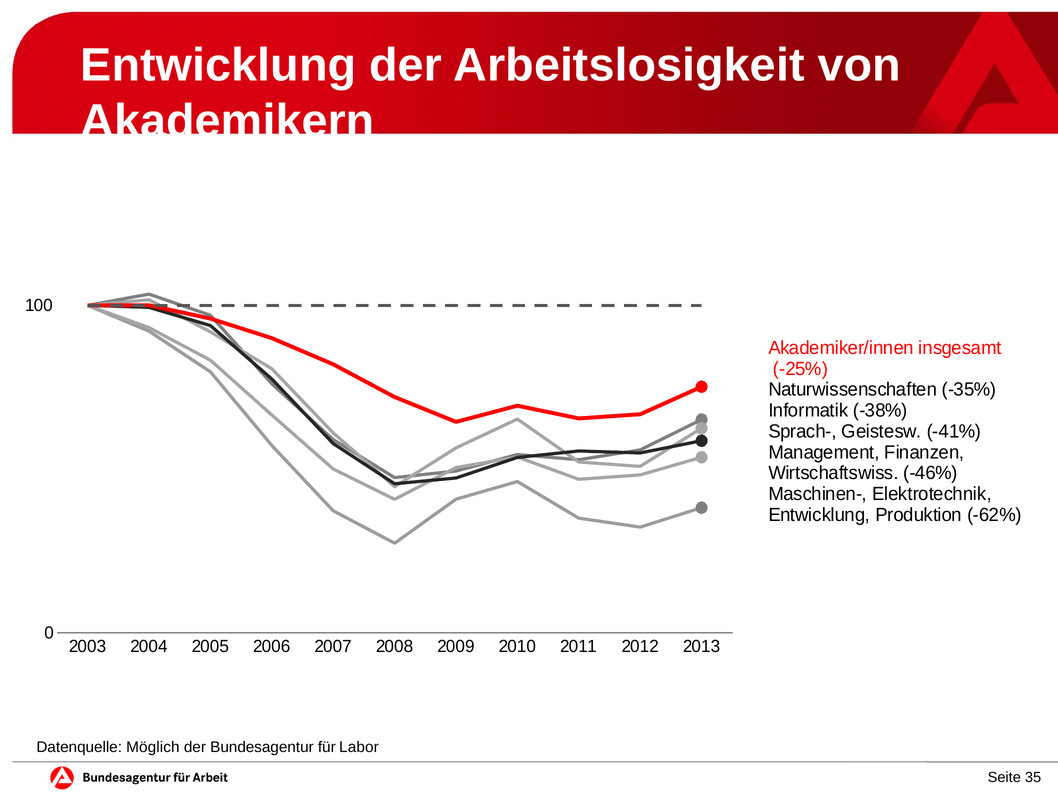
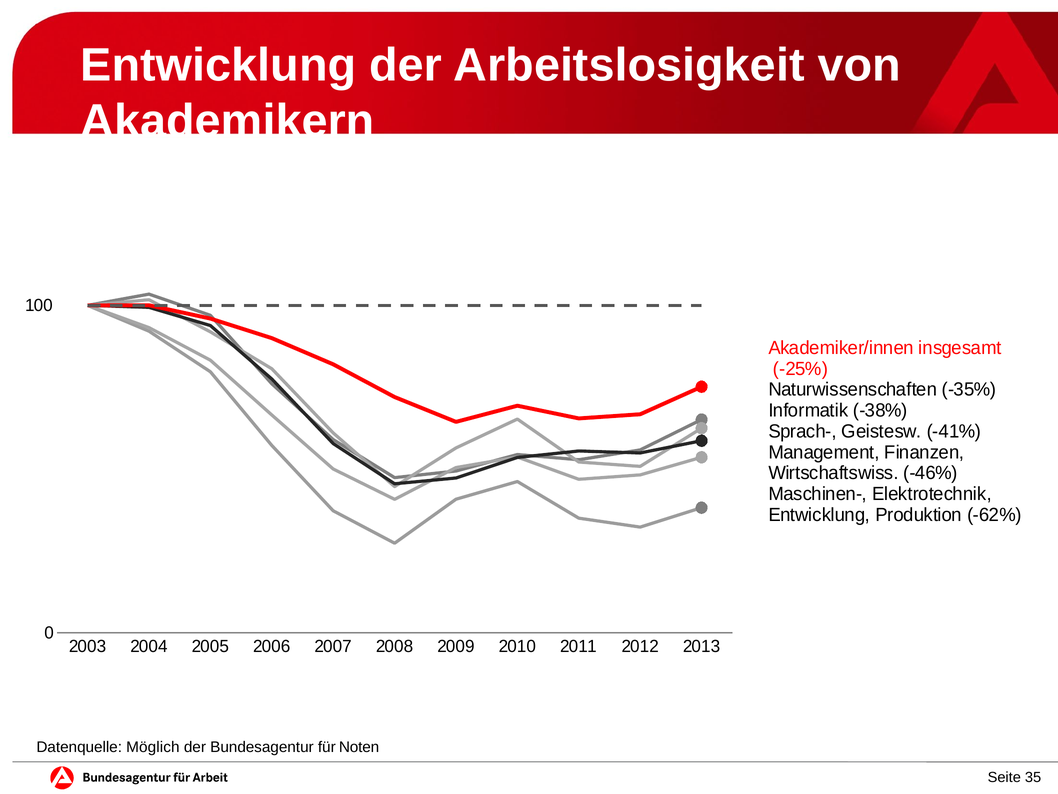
Labor: Labor -> Noten (359, 747)
